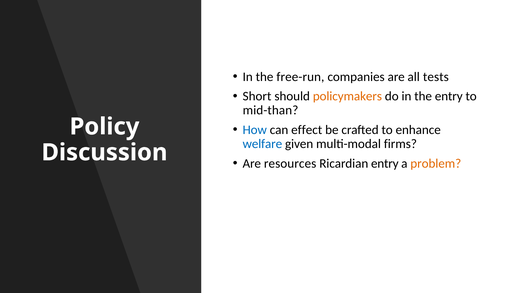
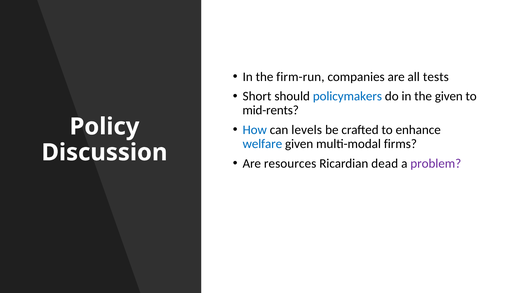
free-run: free-run -> firm-run (300, 77)
policymakers colour: orange -> blue (347, 96)
the entry: entry -> given (449, 96)
mid-than: mid-than -> mid-rents (271, 110)
effect: effect -> levels (307, 130)
Ricardian entry: entry -> dead (385, 163)
problem colour: orange -> purple (436, 163)
